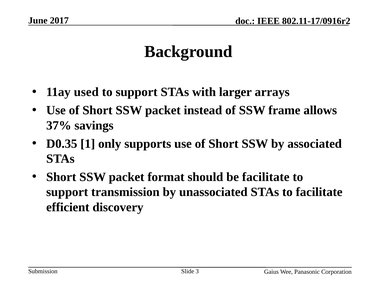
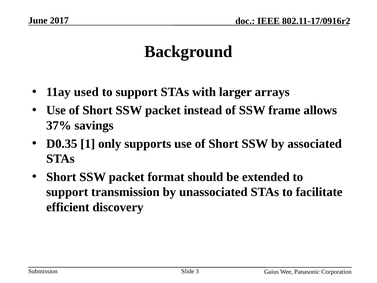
be facilitate: facilitate -> extended (266, 177)
